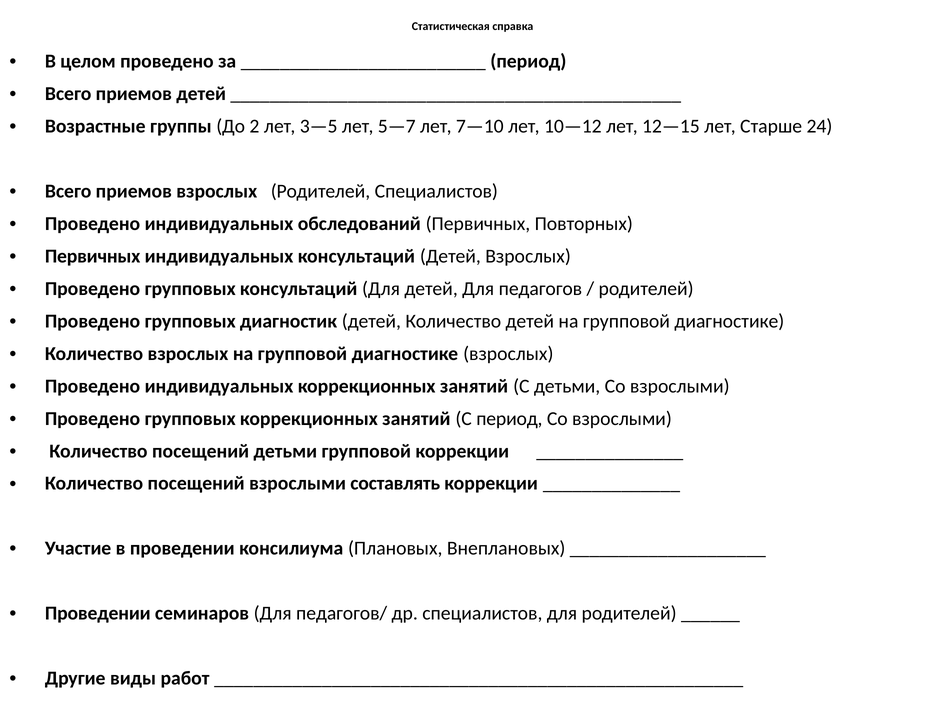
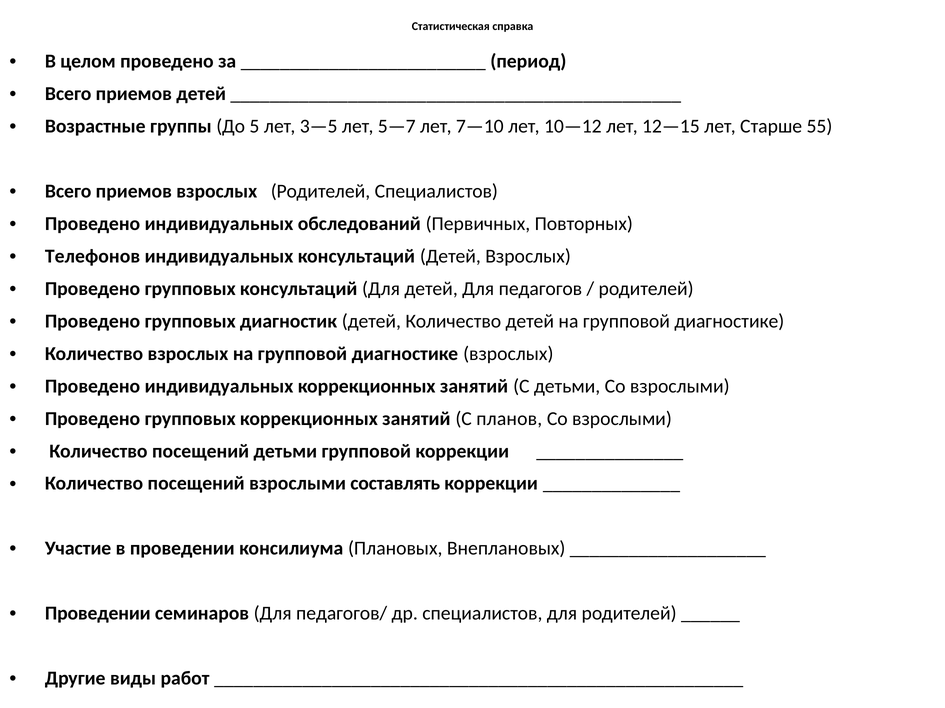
2: 2 -> 5 (254, 126)
24: 24 -> 55 (819, 126)
Первичных: Первичных -> Телефонов (93, 256)
С период: период -> планов (509, 419)
